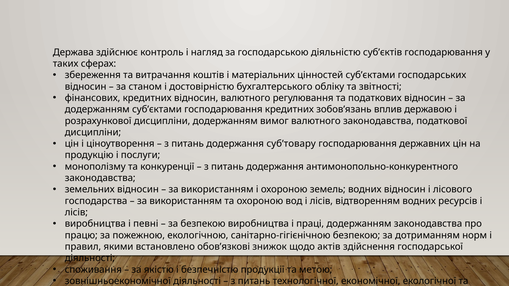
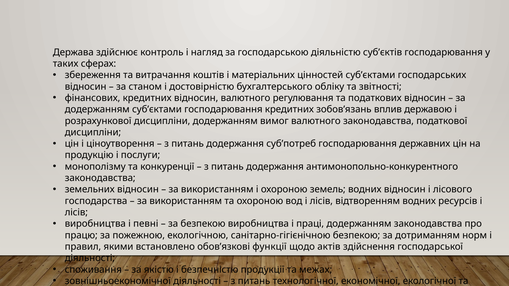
суб’товару: суб’товару -> суб’потреб (291, 144)
знижок: знижок -> функції (270, 247)
метою: метою -> межах (316, 270)
